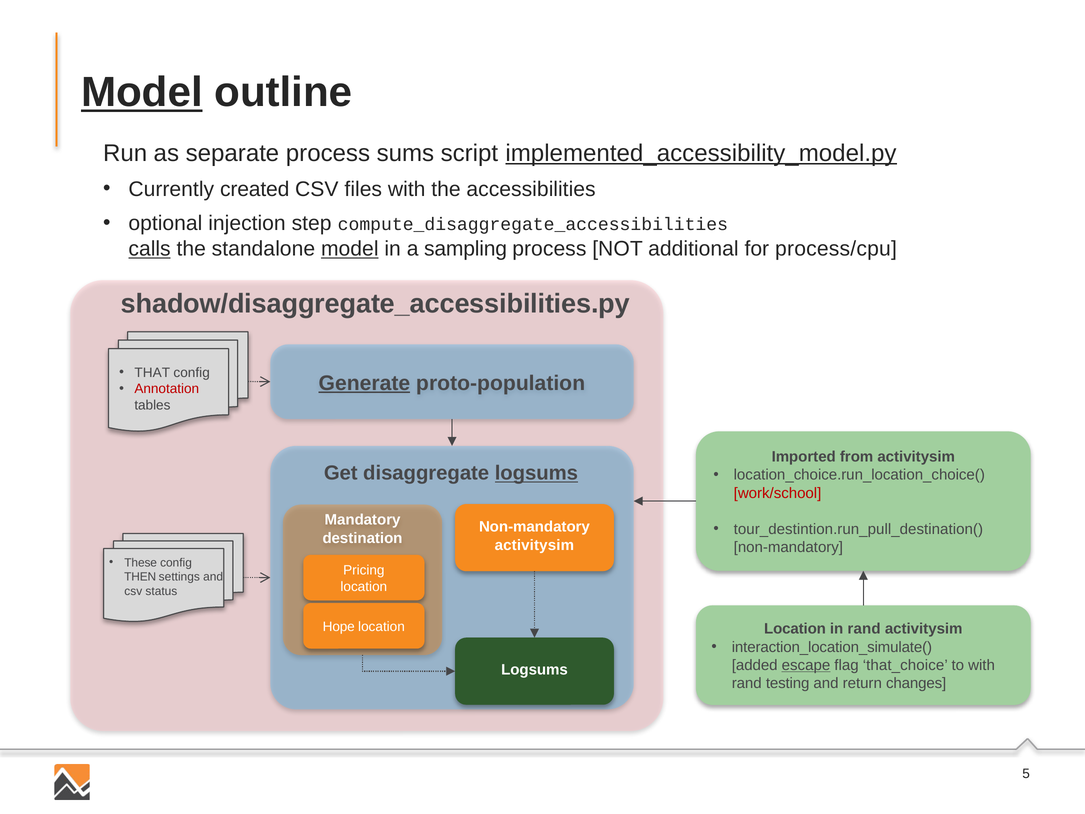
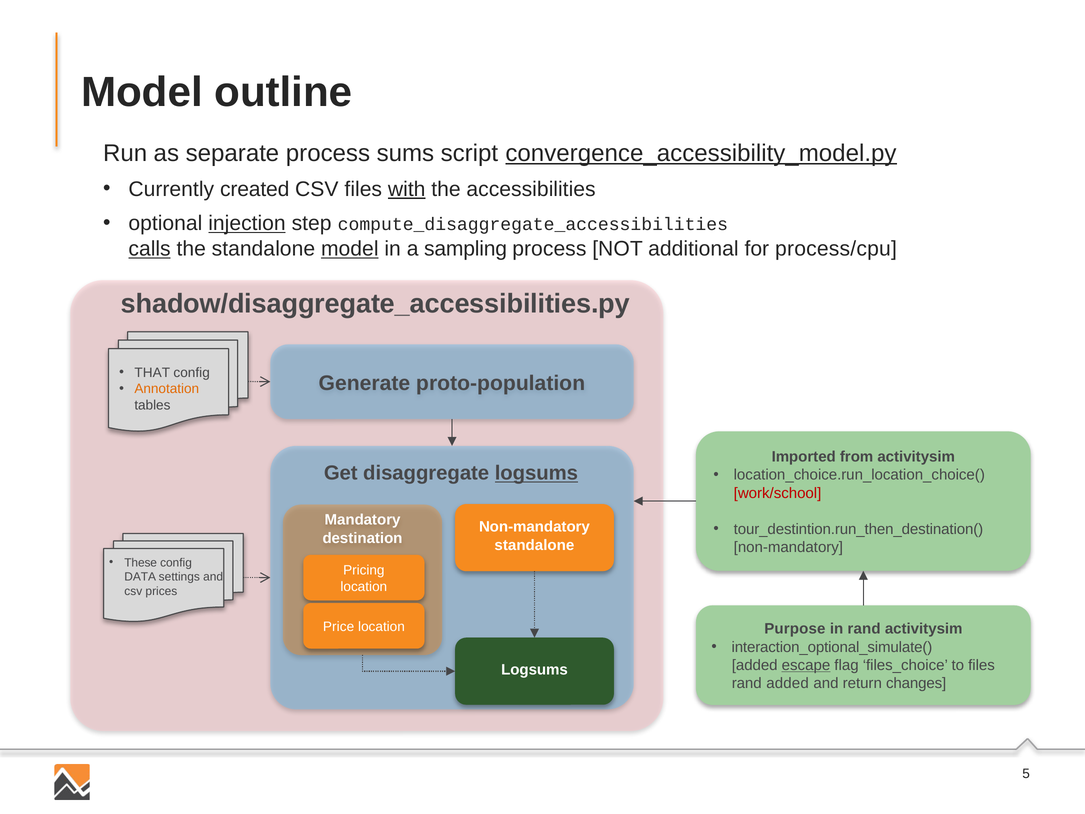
Model underline: present -> none (142, 93)
implemented_accessibility_model.py: implemented_accessibility_model.py -> convergence_accessibility_model.py (701, 153)
with underline: none -> present (407, 189)
injection underline: none -> present (247, 223)
Generate underline: present -> none (364, 383)
Annotation colour: red -> orange (167, 389)
tour_destintion.run_pull_destination(: tour_destintion.run_pull_destination( -> tour_destintion.run_then_destination( (858, 529)
activitysim: activitysim -> standalone (534, 545)
THEN: THEN -> DATA (140, 577)
status: status -> prices (161, 591)
Hope: Hope -> Price (339, 627)
Location: Location -> Purpose (795, 629)
interaction_location_simulate(: interaction_location_simulate( -> interaction_optional_simulate( (832, 647)
that_choice: that_choice -> files_choice (905, 665)
to with: with -> files (982, 665)
rand testing: testing -> added (788, 683)
